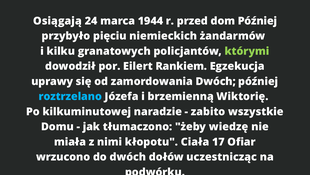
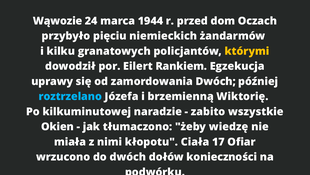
Osiągają: Osiągają -> Wąwozie (58, 21)
dom Później: Później -> Oczach (257, 21)
którymi colour: light green -> yellow (247, 51)
Domu: Domu -> Okien (57, 126)
uczestnicząc: uczestnicząc -> konieczności (222, 157)
